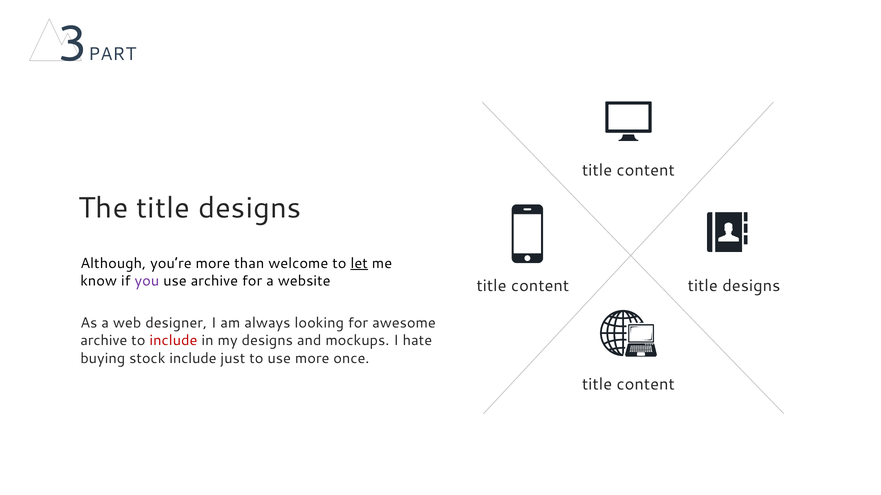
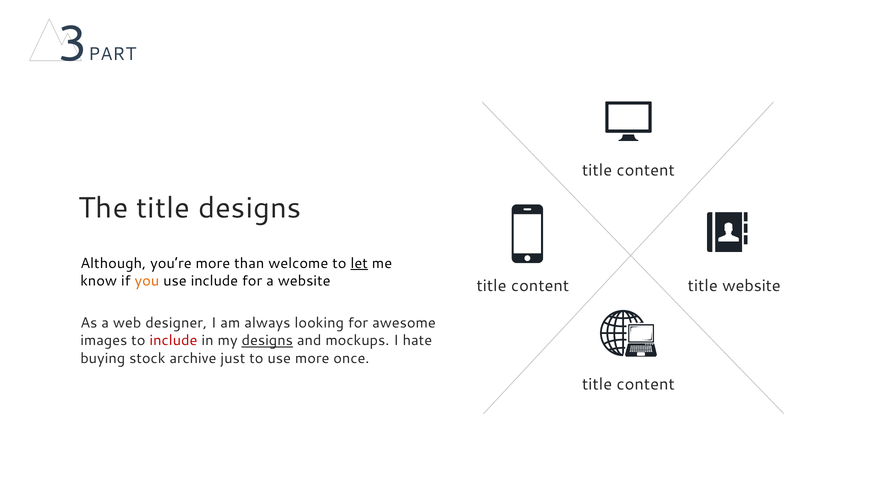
you colour: purple -> orange (147, 281)
use archive: archive -> include (214, 281)
content title designs: designs -> website (751, 286)
archive: archive -> images (104, 341)
designs underline: none -> present (267, 341)
stock include: include -> archive (193, 359)
